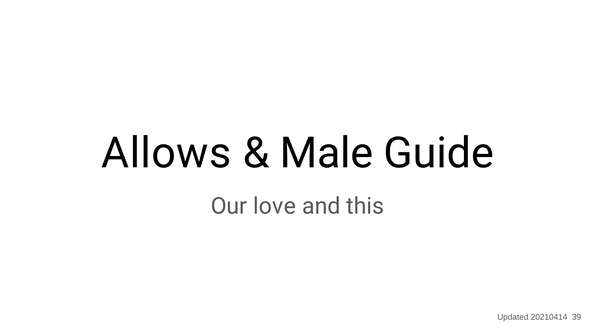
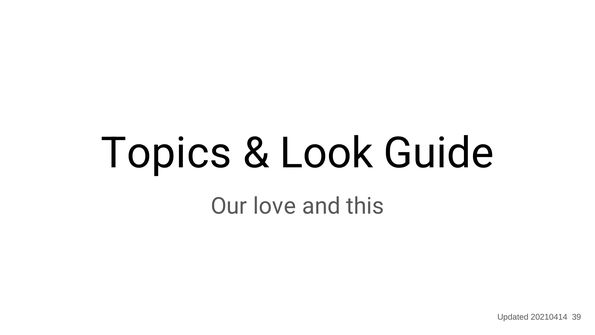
Allows: Allows -> Topics (166, 153)
Male: Male -> Look (327, 153)
